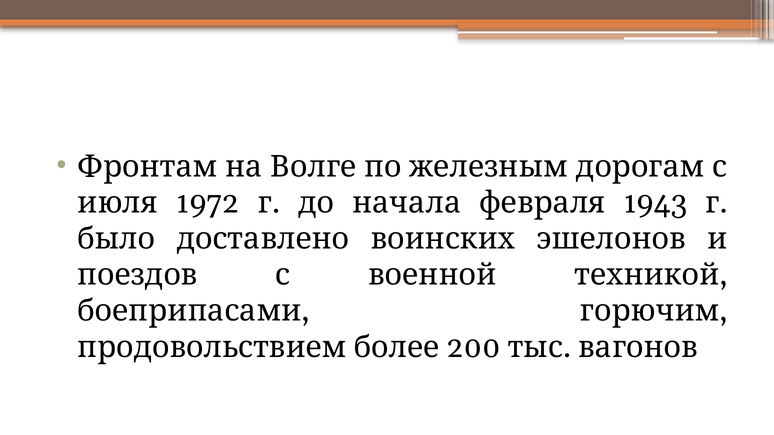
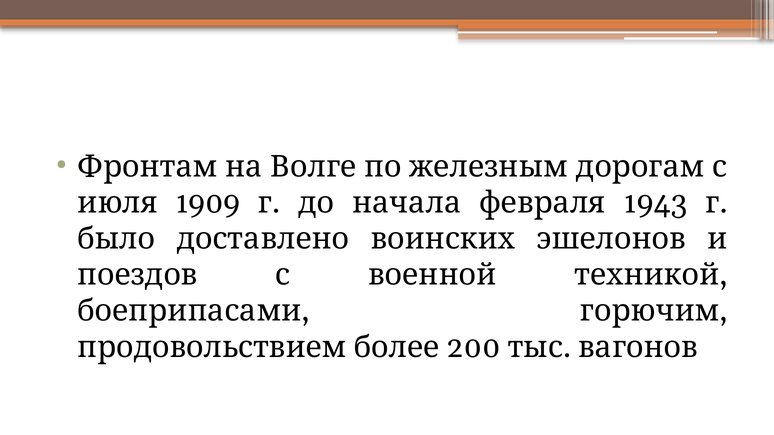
1972: 1972 -> 1909 (208, 203)
